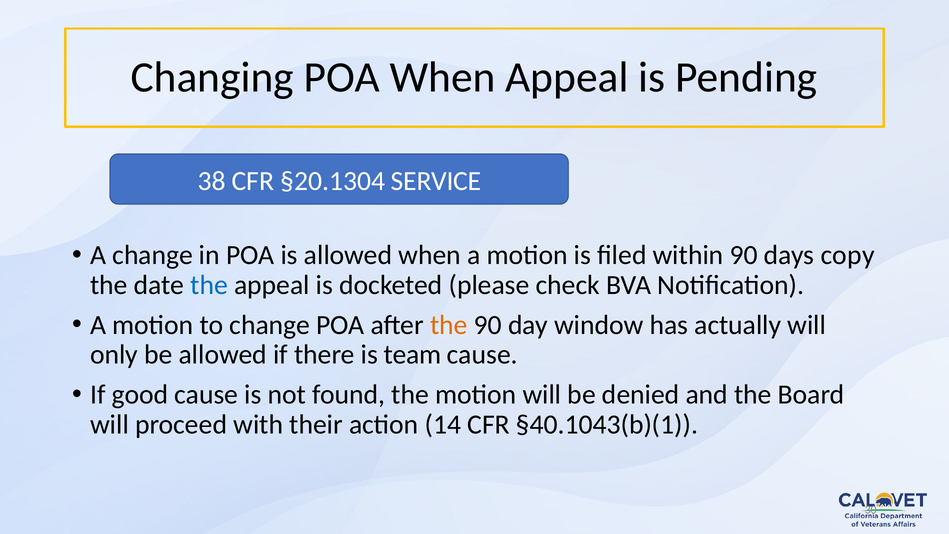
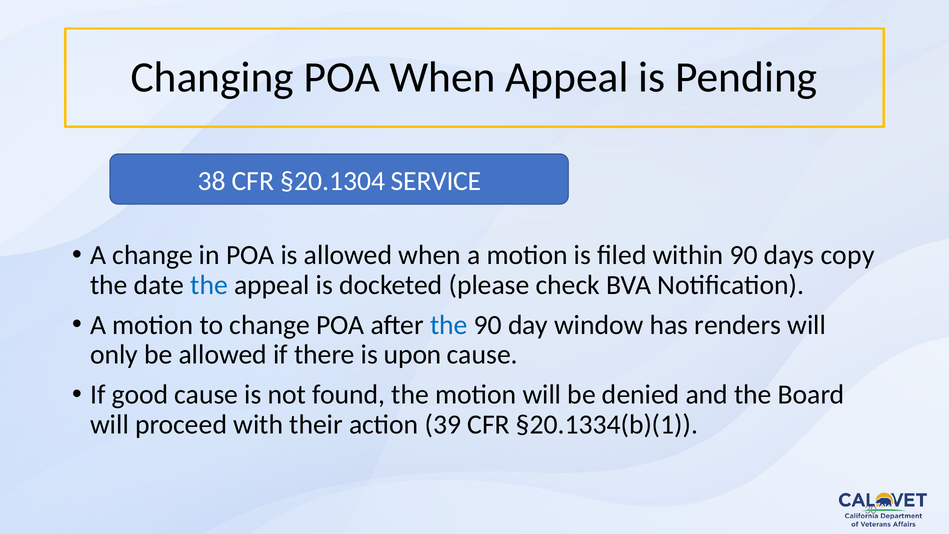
the colour: orange -> blue (449, 325)
actually: actually -> renders (738, 325)
team: team -> upon (413, 355)
14: 14 -> 39 (443, 424)
§40.1043(b)(1: §40.1043(b)(1 -> §20.1334(b)(1 (607, 424)
